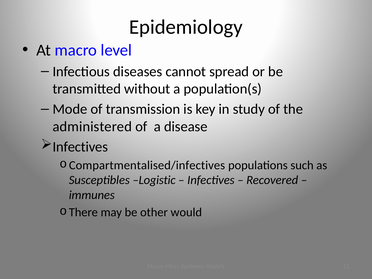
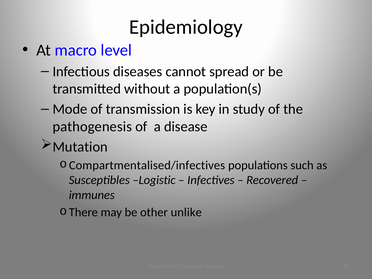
administered: administered -> pathogenesis (92, 127)
Infectives: Infectives -> Mutation (80, 147)
would: would -> unlike (186, 212)
